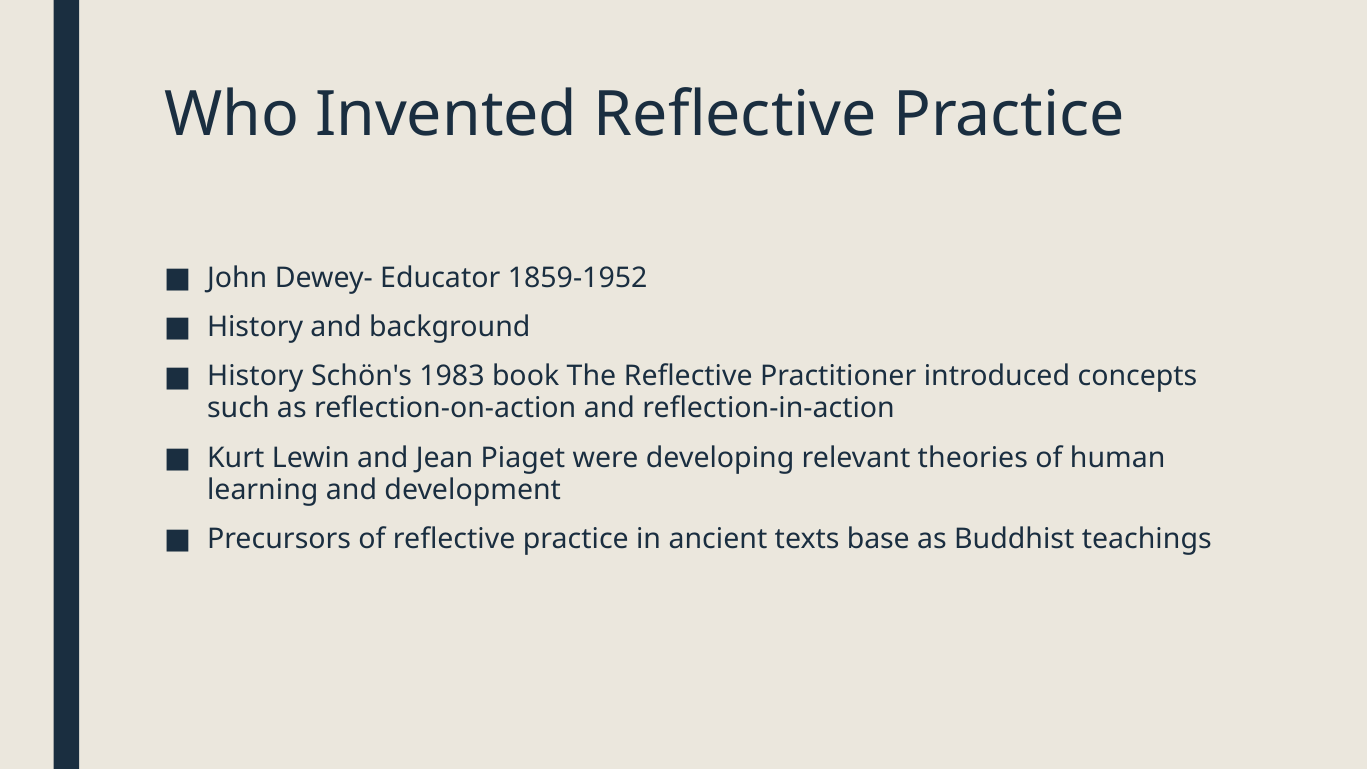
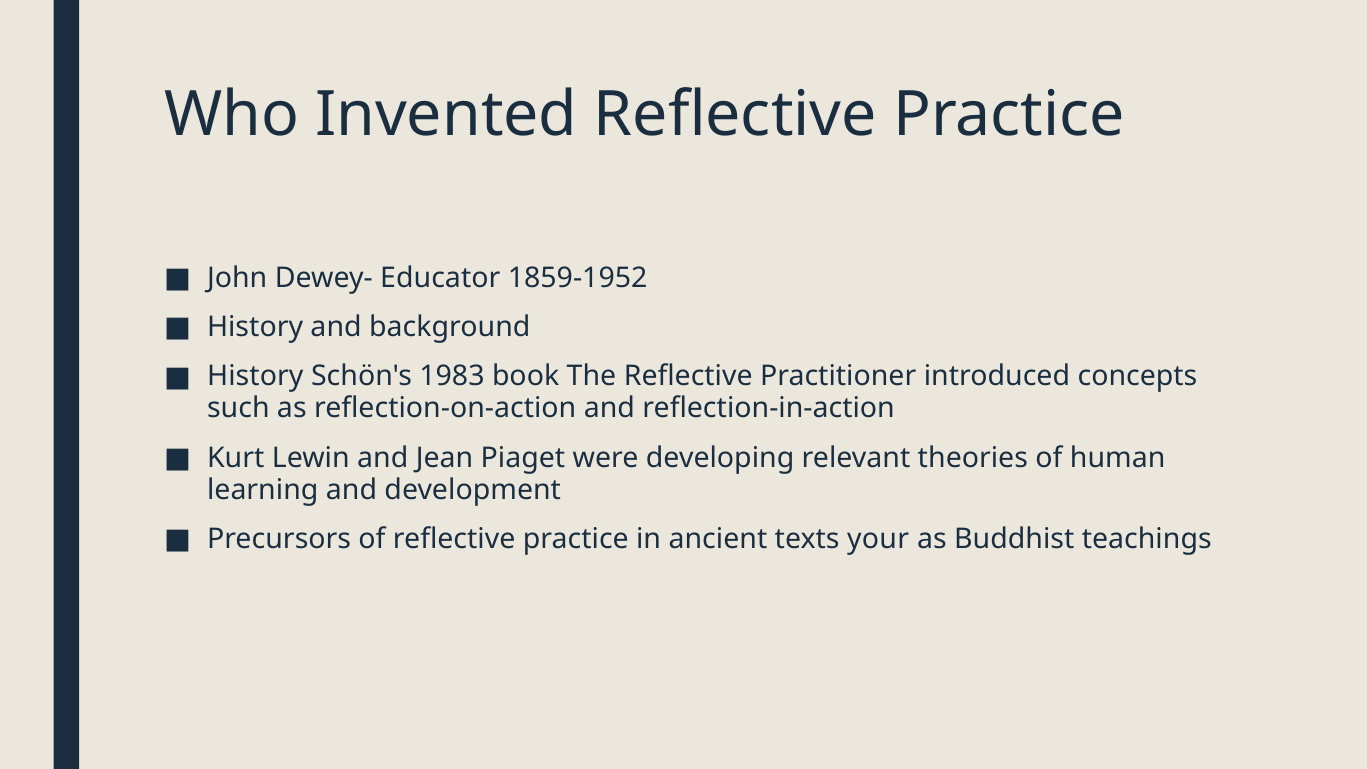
base: base -> your (878, 539)
